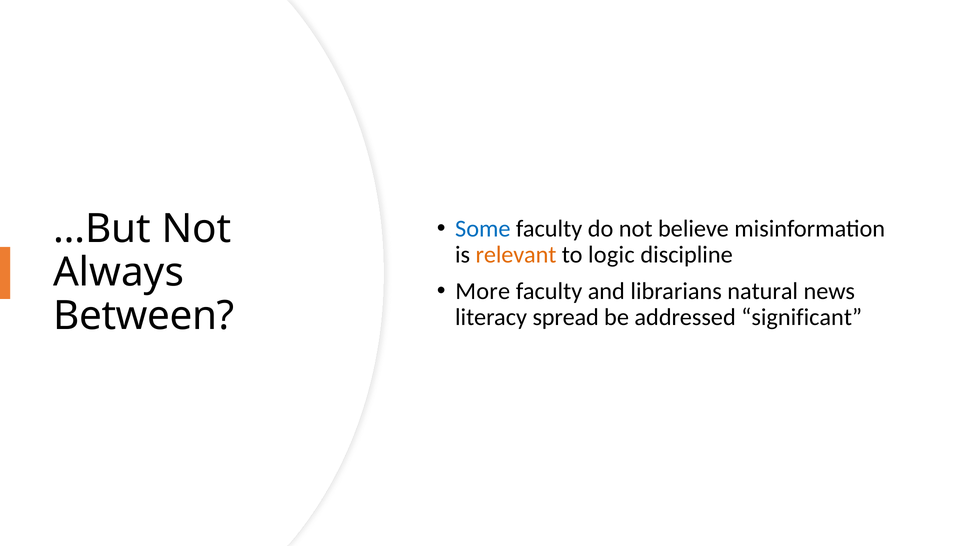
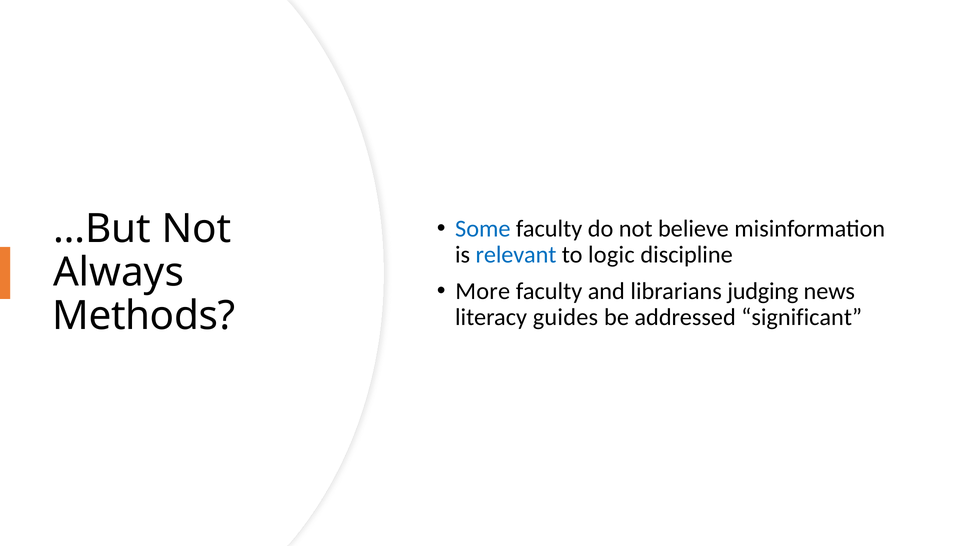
relevant colour: orange -> blue (516, 255)
natural: natural -> judging (763, 291)
Between: Between -> Methods (144, 316)
spread: spread -> guides (565, 318)
